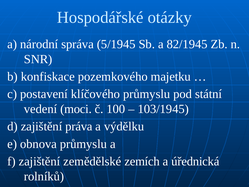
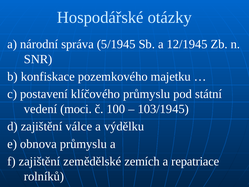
82/1945: 82/1945 -> 12/1945 (187, 44)
práva: práva -> válce (79, 126)
úřednická: úřednická -> repatriace (195, 161)
